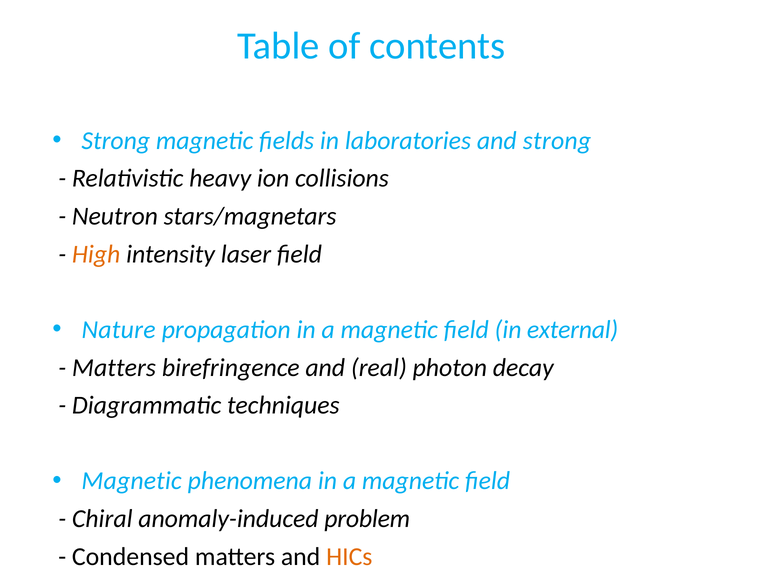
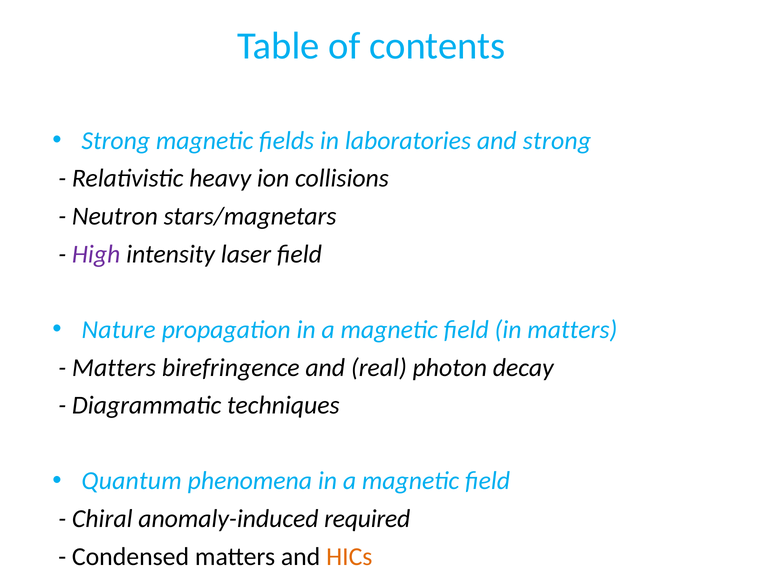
High colour: orange -> purple (96, 254)
in external: external -> matters (572, 330)
Magnetic: Magnetic -> Quantum (132, 481)
problem: problem -> required (367, 519)
